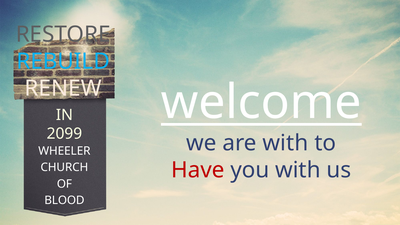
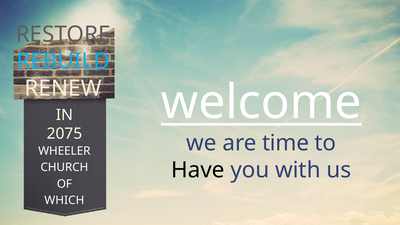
2099: 2099 -> 2075 (64, 134)
are with: with -> time (286, 143)
Have colour: red -> black (198, 170)
BLOOD: BLOOD -> WHICH (64, 200)
